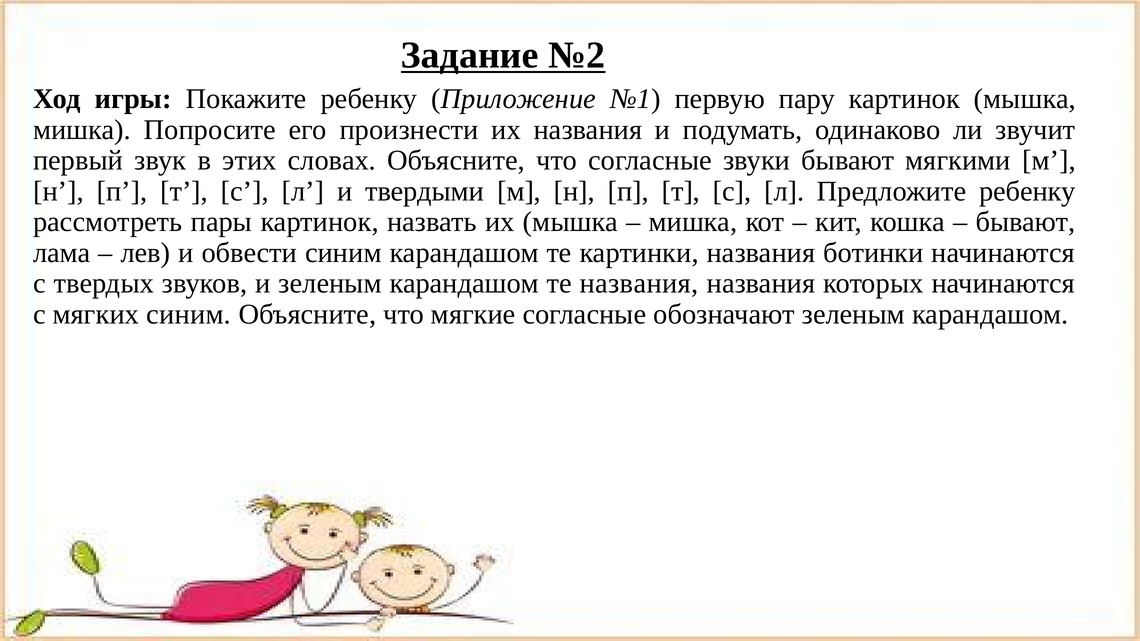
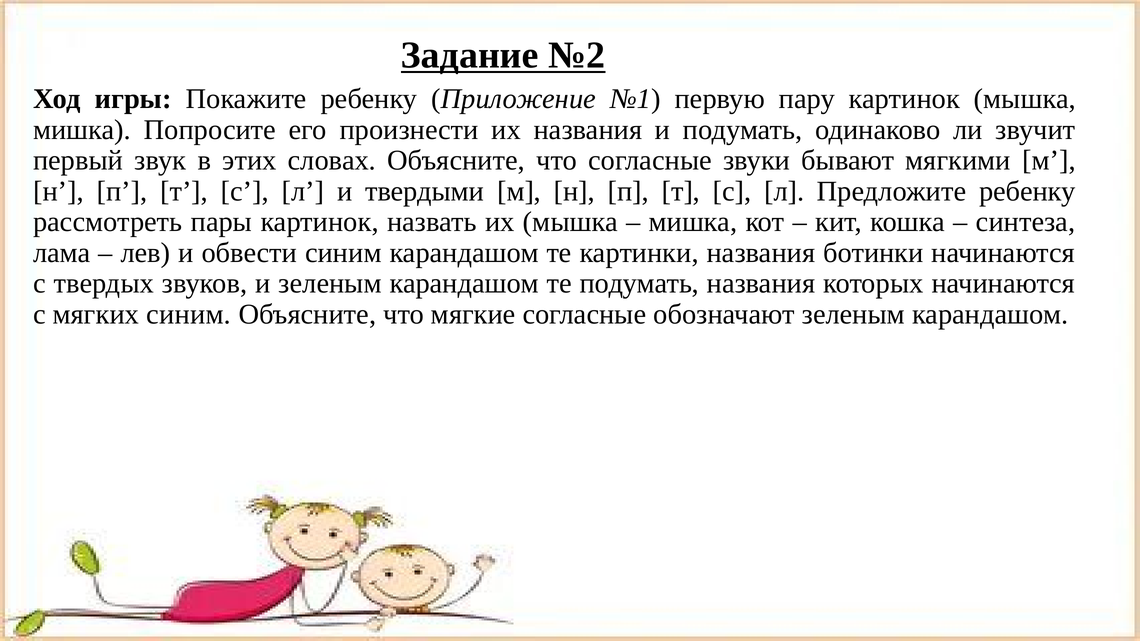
бывают: бывают -> синтеза (1026, 222)
те названия: названия -> подумать (639, 284)
